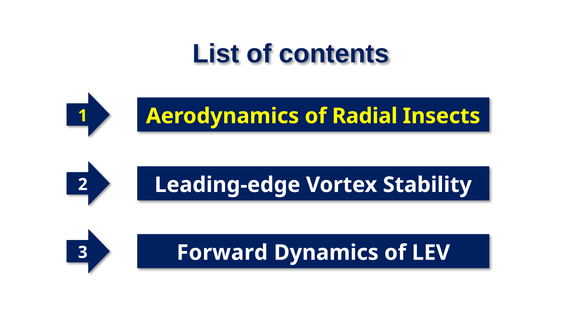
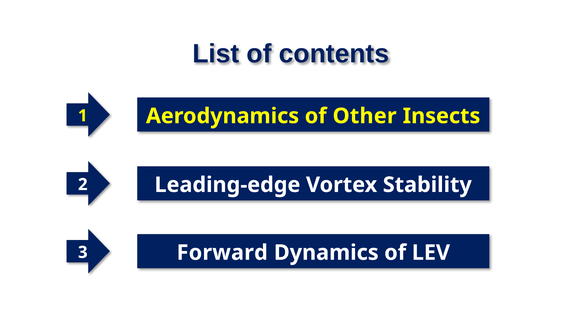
Radial: Radial -> Other (365, 116)
